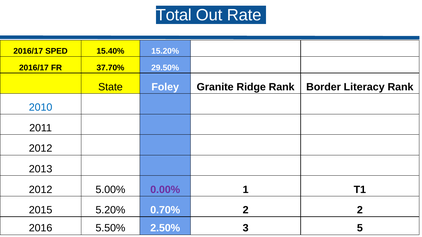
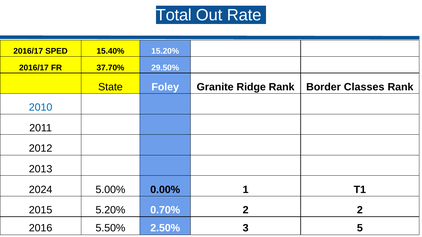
Literacy: Literacy -> Classes (364, 87)
2012: 2012 -> 2024 (41, 190)
0.00% colour: purple -> black (165, 190)
